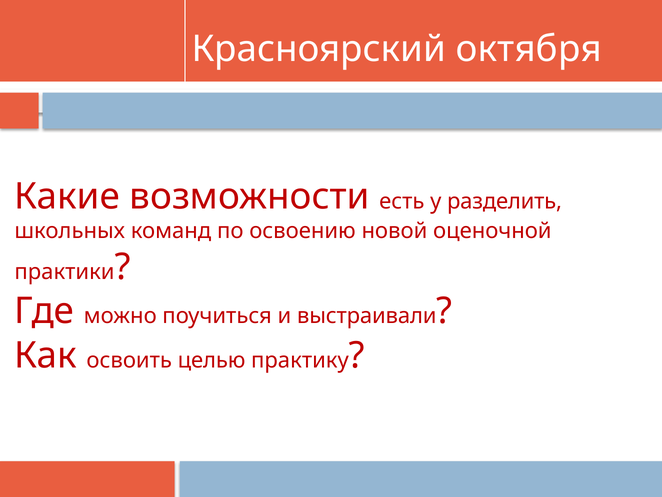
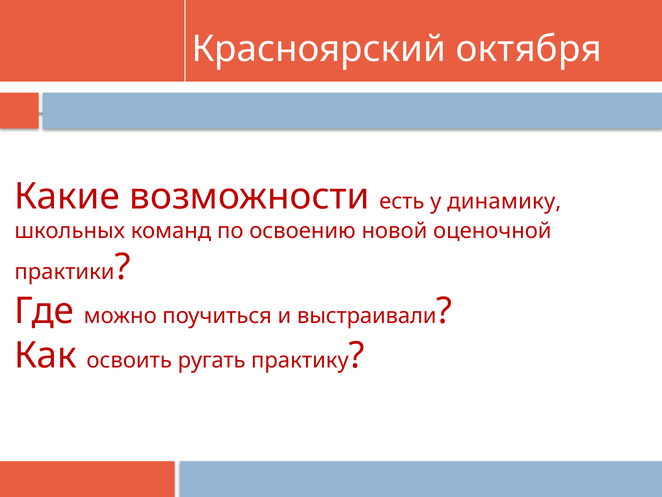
разделить: разделить -> динамику (504, 201)
целью: целью -> ругать (212, 360)
